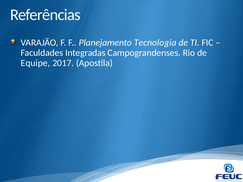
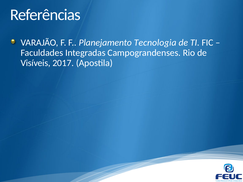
Equipe: Equipe -> Visíveis (36, 63)
